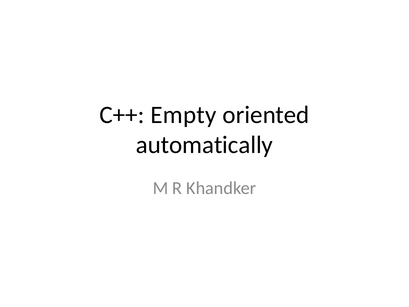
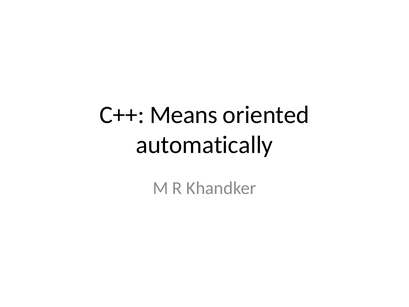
Empty: Empty -> Means (184, 115)
